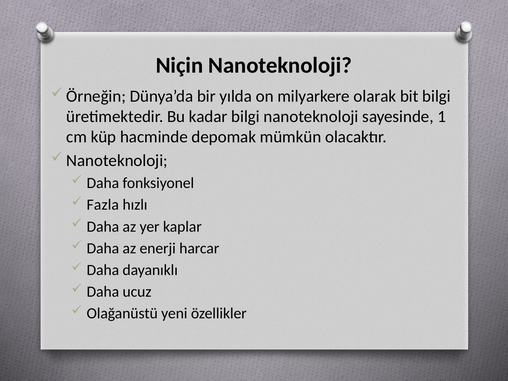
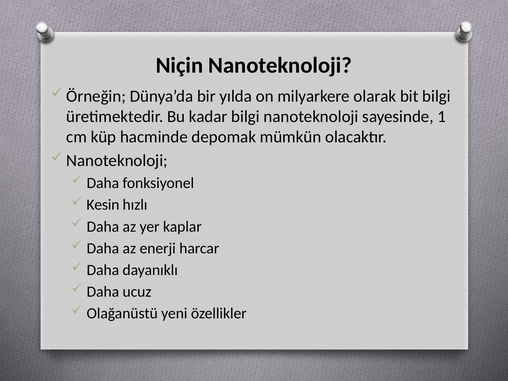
Fazla: Fazla -> Kesin (103, 205)
